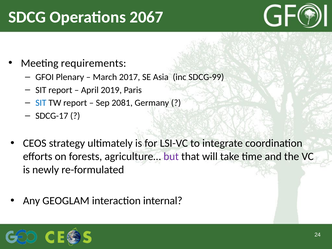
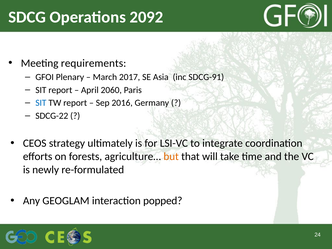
2067: 2067 -> 2092 (146, 17)
SDCG-99: SDCG-99 -> SDCG-91 (206, 77)
2019: 2019 -> 2060 (111, 90)
2081: 2081 -> 2016 (122, 103)
SDCG-17: SDCG-17 -> SDCG-22 (52, 116)
but colour: purple -> orange (171, 157)
internal: internal -> popped (163, 201)
